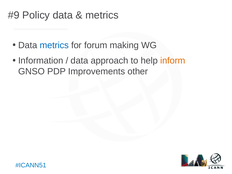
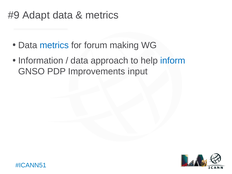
Policy: Policy -> Adapt (36, 15)
inform colour: orange -> blue (173, 61)
other: other -> input (138, 71)
